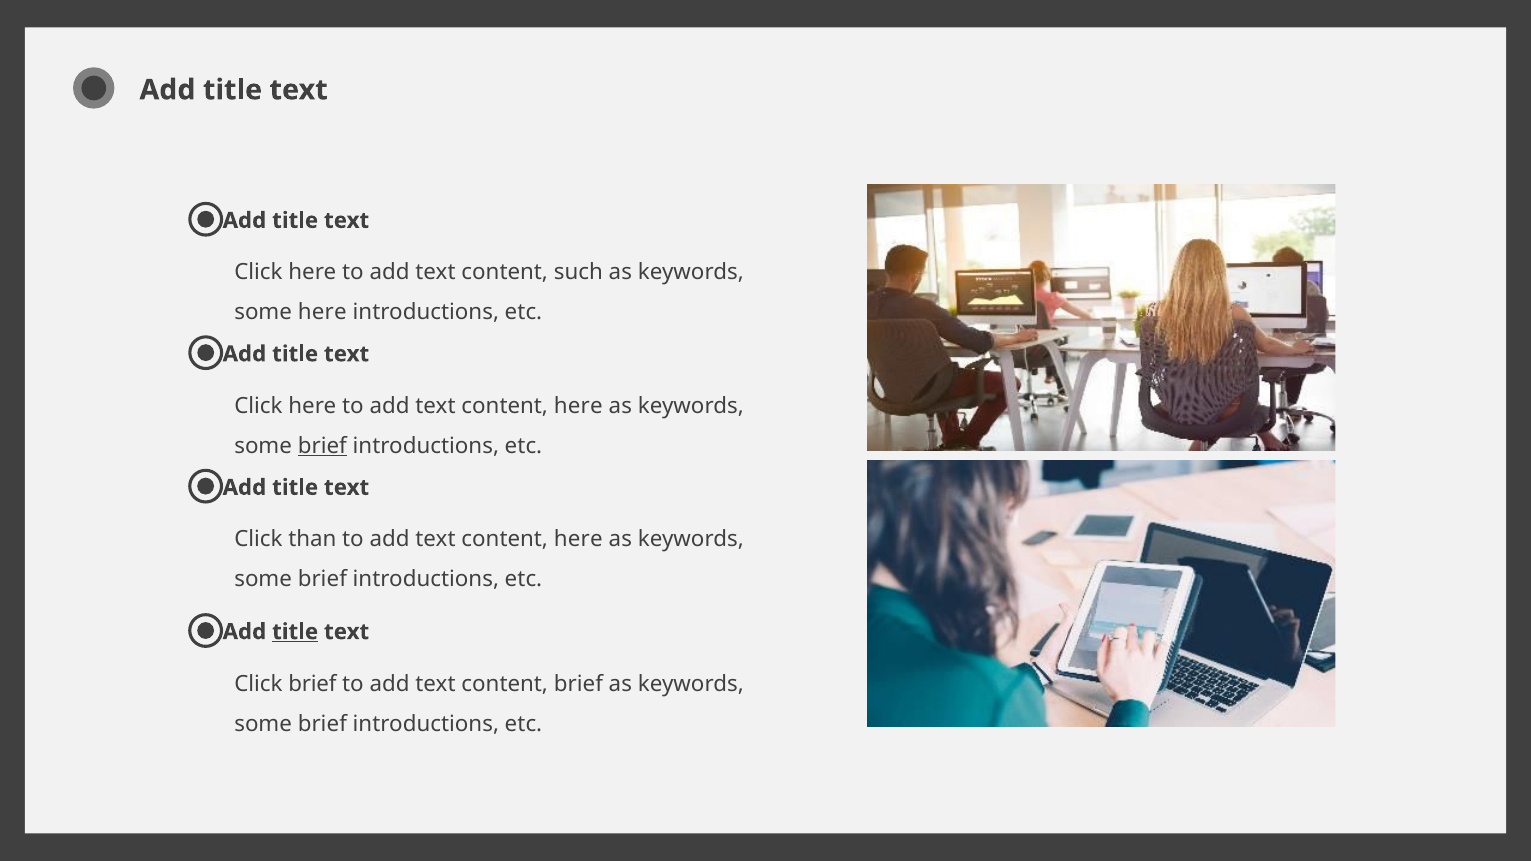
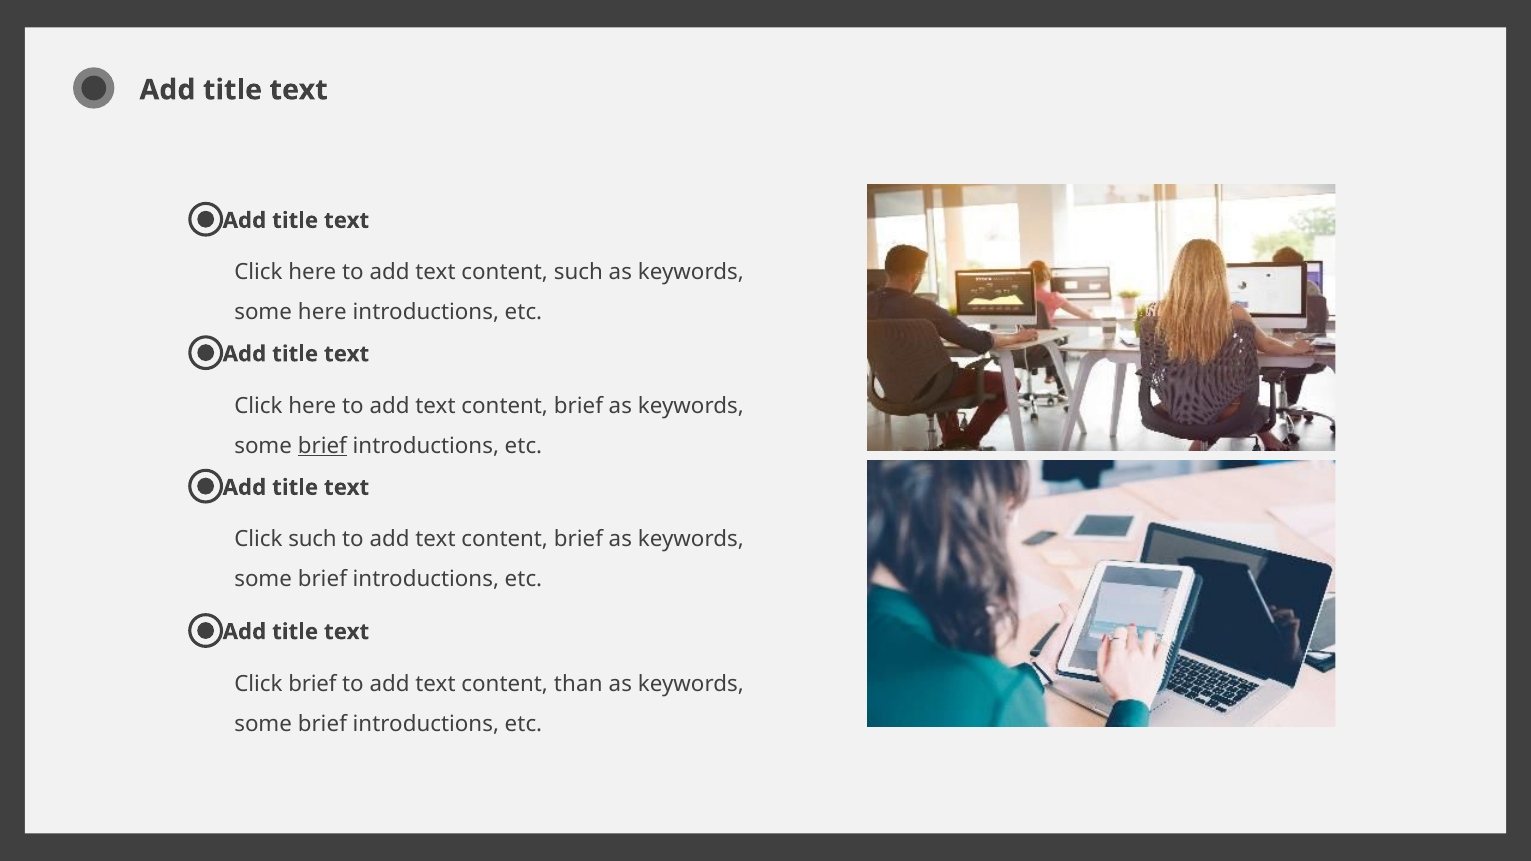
here: here -> brief (578, 406)
Click than: than -> such (312, 539)
here: here -> brief (578, 539)
title underline: present -> none (295, 632)
content brief: brief -> than (578, 684)
